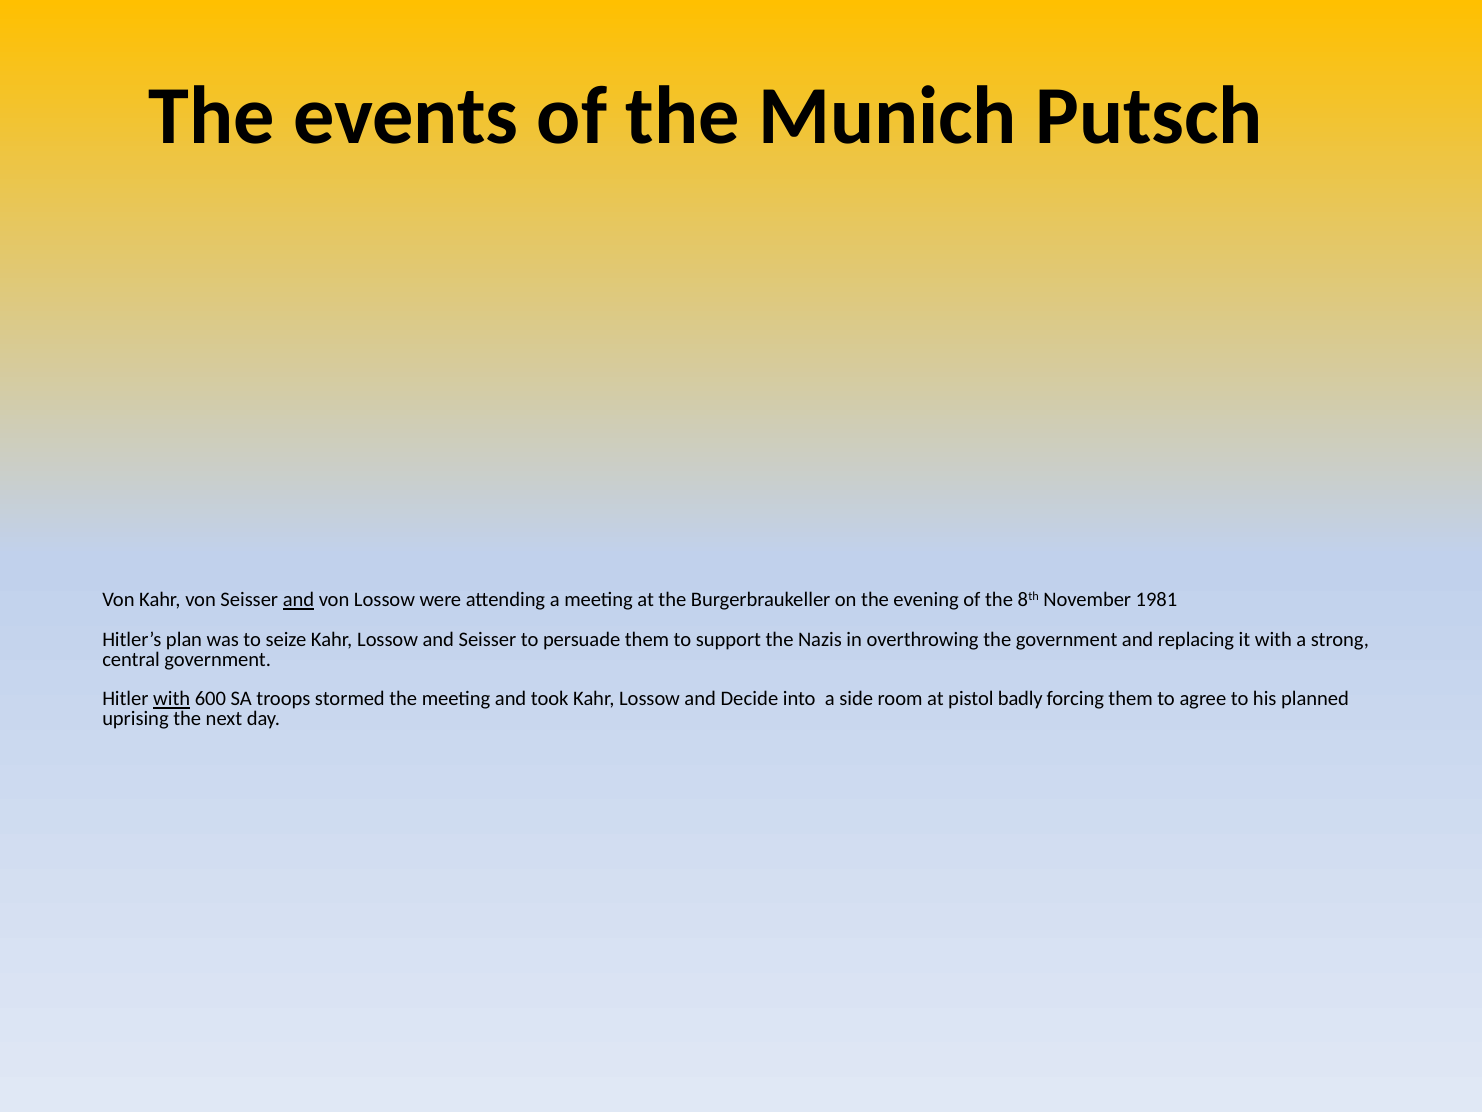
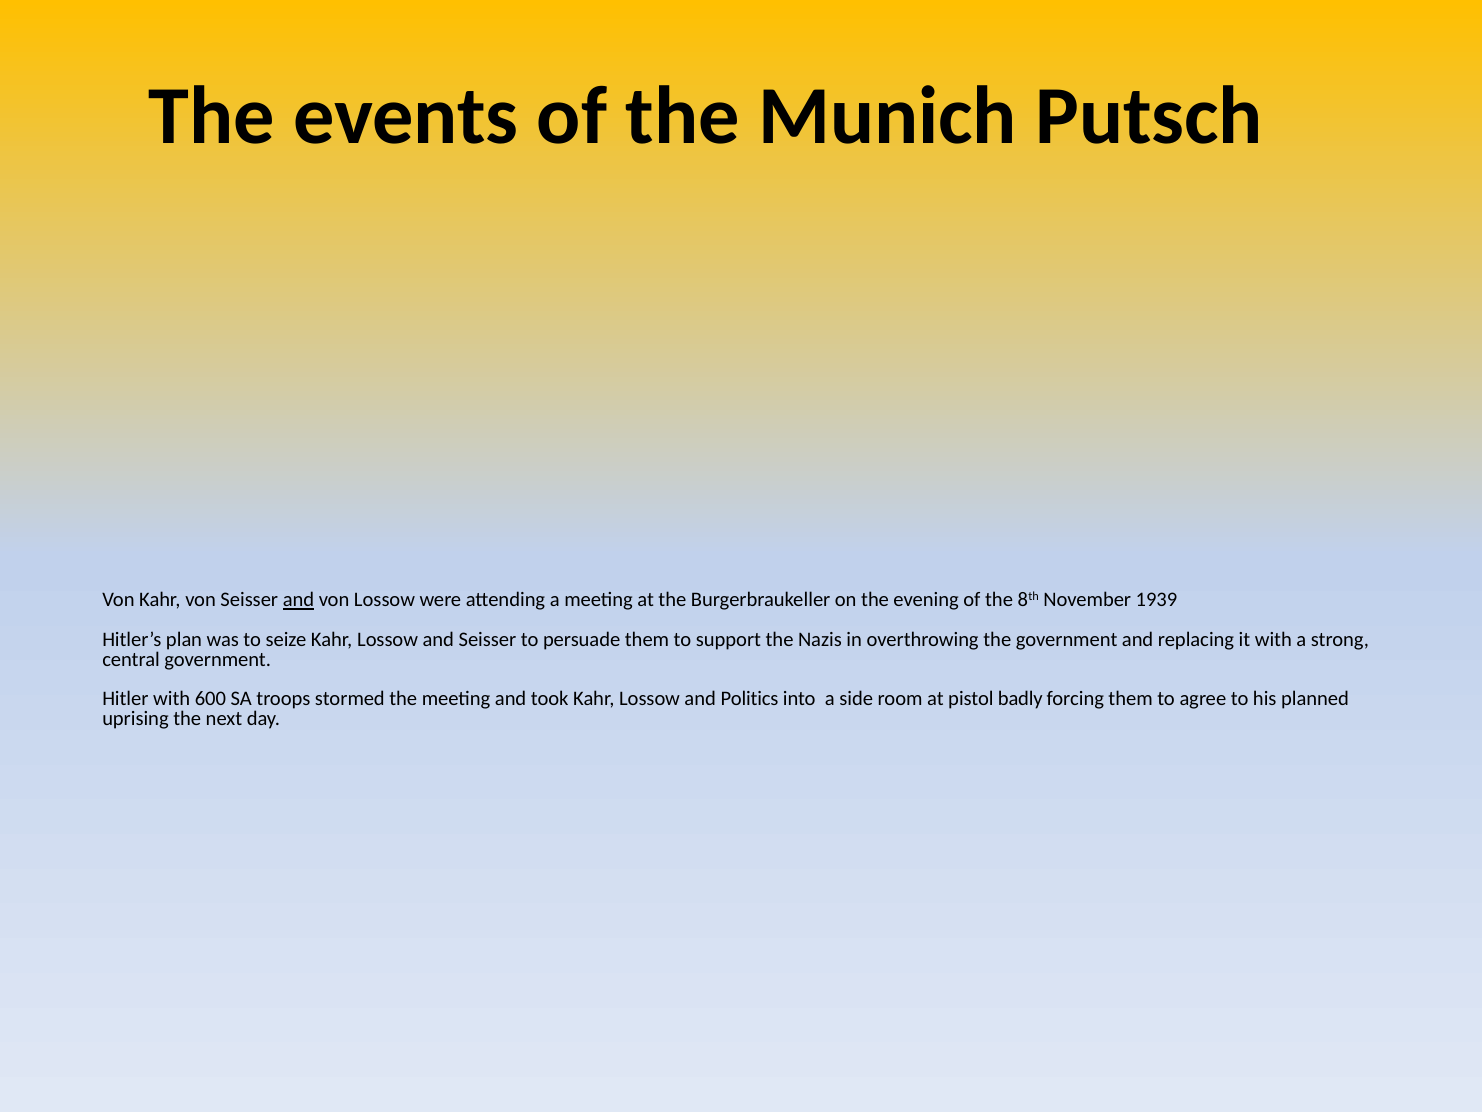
1981: 1981 -> 1939 (1156, 600)
with underline: present -> none (172, 699)
Decide: Decide -> Politics (749, 699)
